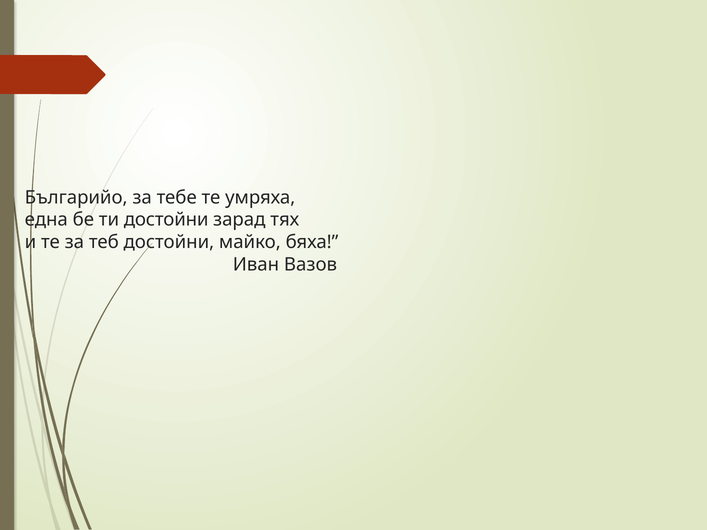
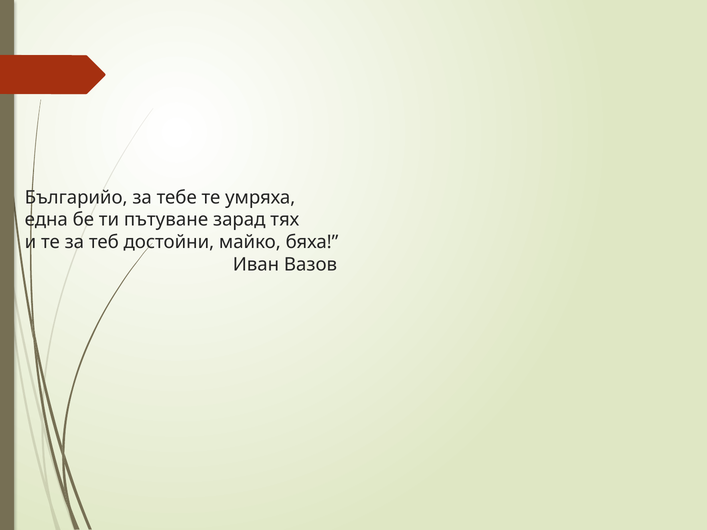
ти достойни: достойни -> пътуване (166, 220)
